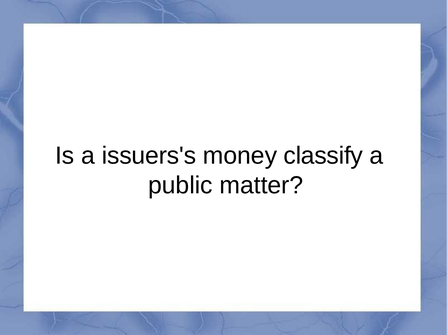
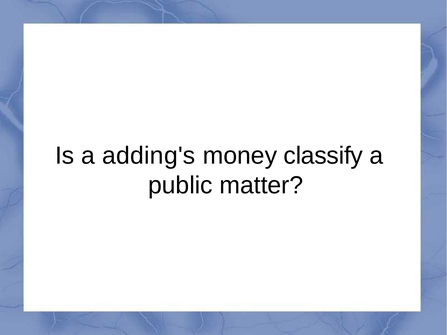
issuers's: issuers's -> adding's (149, 156)
